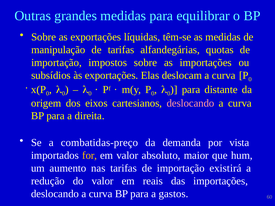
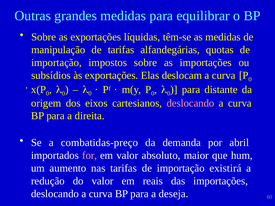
vista: vista -> abril (239, 143)
for colour: yellow -> pink (90, 156)
gastos: gastos -> deseja (174, 194)
